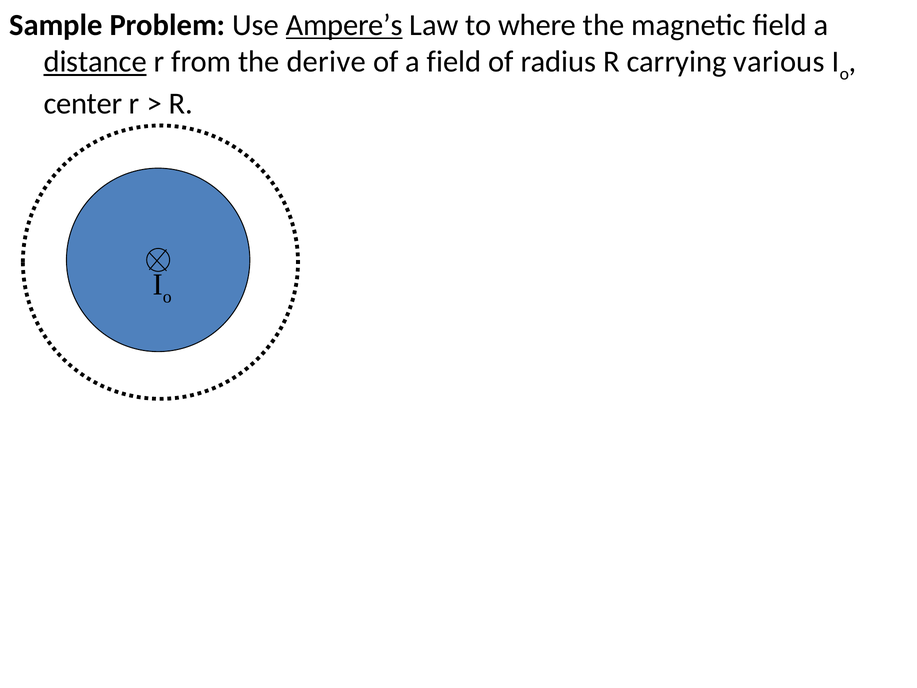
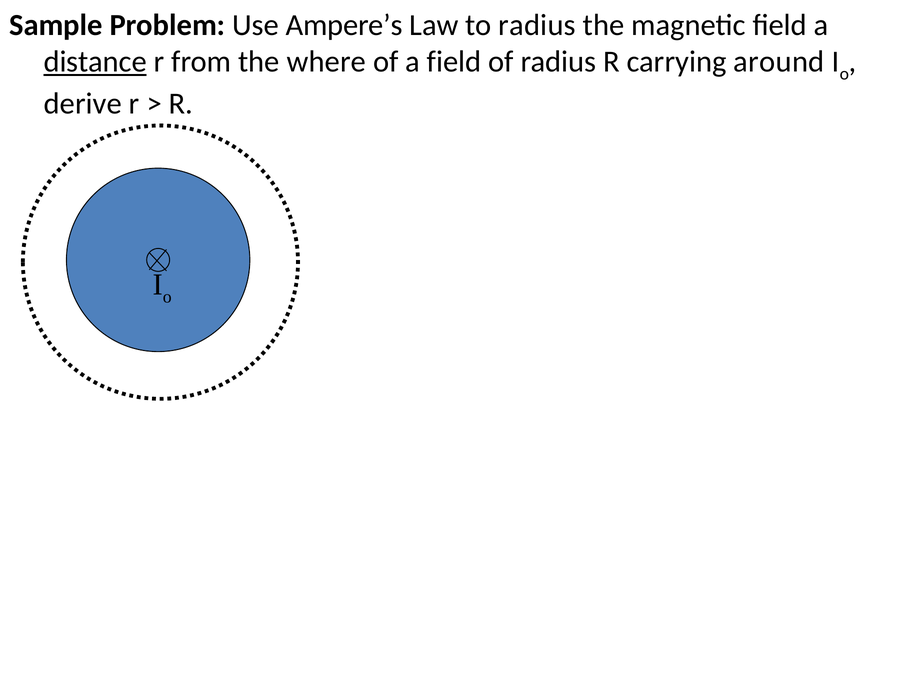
Ampere’s underline: present -> none (344, 25)
to where: where -> radius (537, 25)
derive: derive -> where (326, 62)
various: various -> around (779, 62)
center: center -> derive (83, 103)
